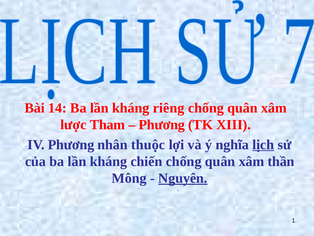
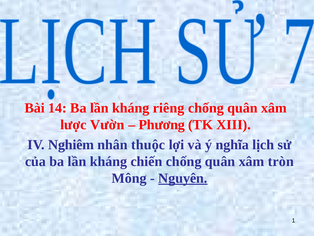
Tham: Tham -> Vườn (107, 124)
IV Phương: Phương -> Nghiêm (71, 144)
lịch underline: present -> none (263, 144)
thần: thần -> tròn (281, 161)
